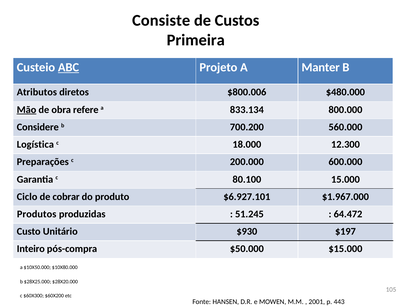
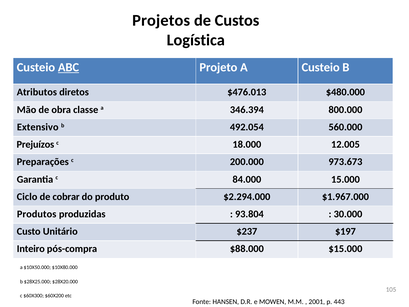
Consiste: Consiste -> Projetos (161, 21)
Primeira: Primeira -> Logística (196, 40)
A Manter: Manter -> Custeio (321, 67)
$800.006: $800.006 -> $476.013 (247, 92)
Mão underline: present -> none (27, 110)
refere: refere -> classe (86, 110)
833.134: 833.134 -> 346.394 (247, 110)
Considere: Considere -> Extensivo (38, 127)
700.200: 700.200 -> 492.054 (247, 127)
Logística: Logística -> Prejuízos (35, 144)
12.300: 12.300 -> 12.005 (345, 144)
600.000: 600.000 -> 973.673 (345, 162)
80.100: 80.100 -> 84.000 (247, 179)
$6.927.101: $6.927.101 -> $2.294.000 (247, 197)
51.245: 51.245 -> 93.804 (249, 214)
64.472: 64.472 -> 30.000 (348, 214)
$930: $930 -> $237 (247, 231)
$50.000: $50.000 -> $88.000 (247, 249)
